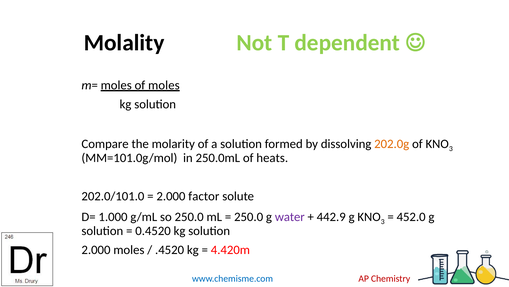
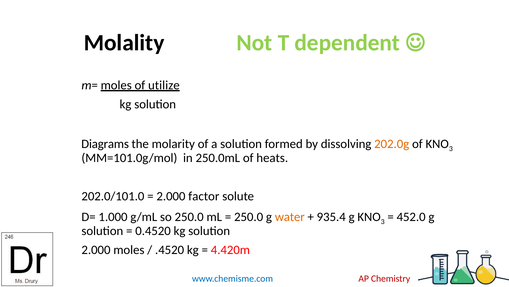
of moles: moles -> utilize (164, 85)
Compare: Compare -> Diagrams (105, 144)
water colour: purple -> orange (290, 216)
442.9: 442.9 -> 935.4 (331, 216)
